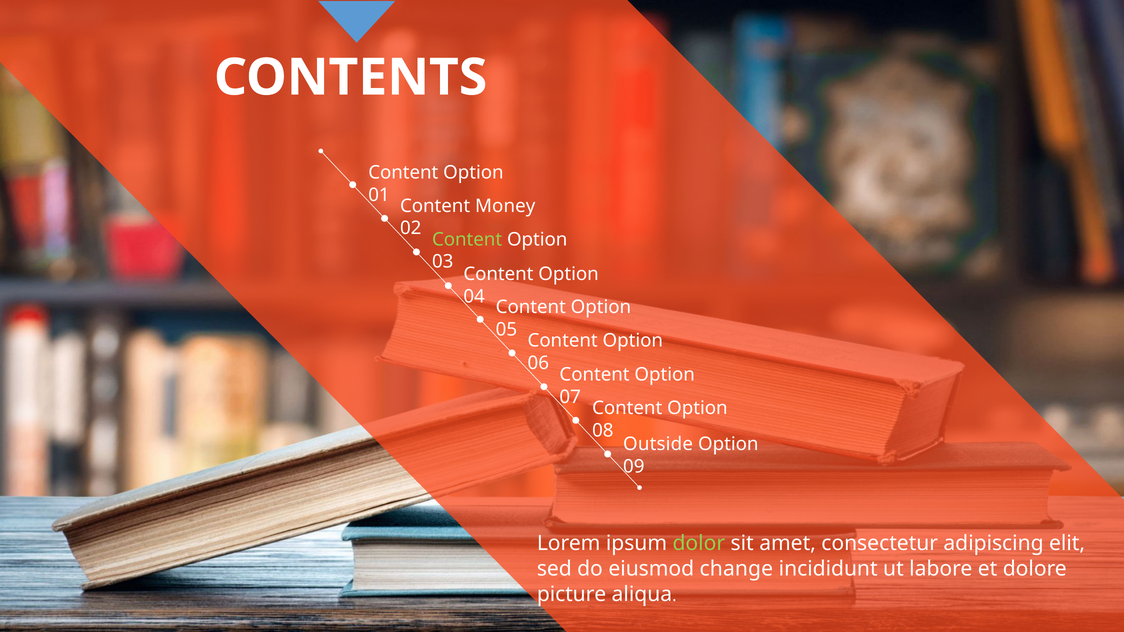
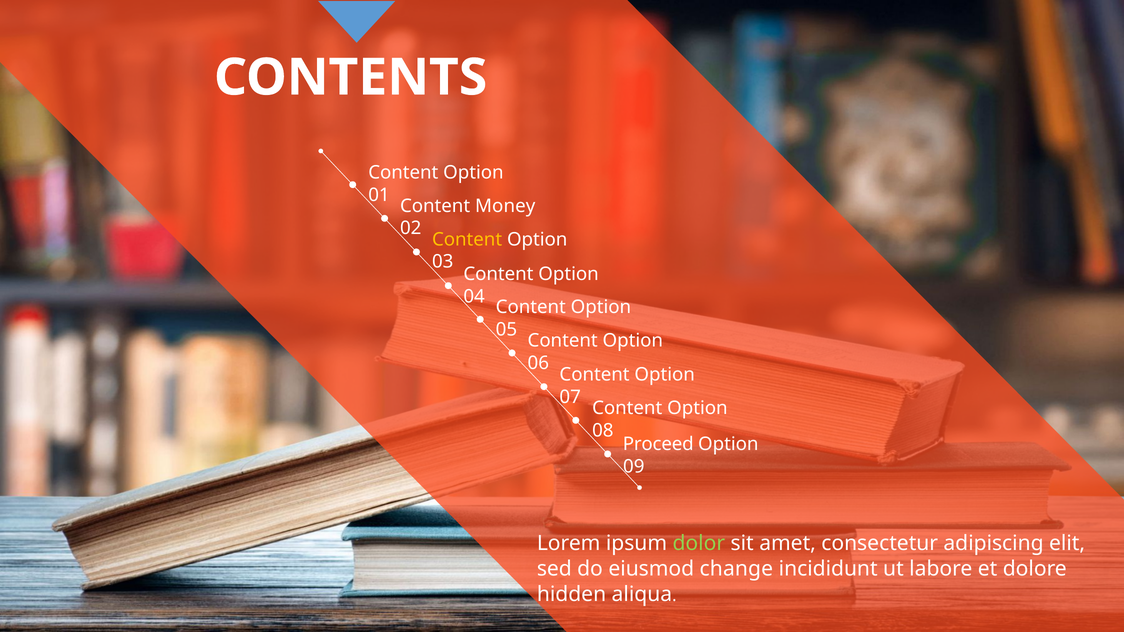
Content colour: light green -> yellow (467, 239)
Outside: Outside -> Proceed (658, 444)
picture: picture -> hidden (572, 594)
